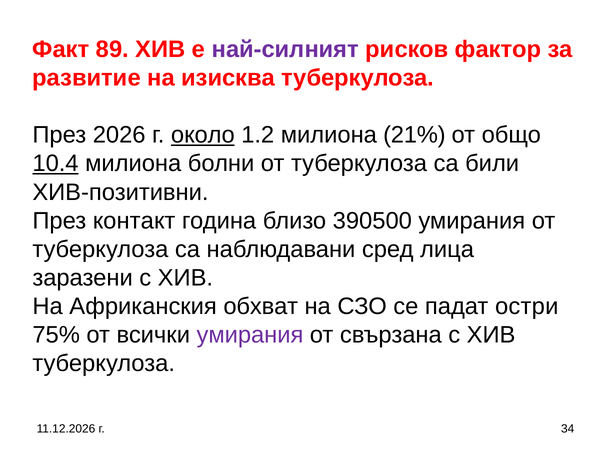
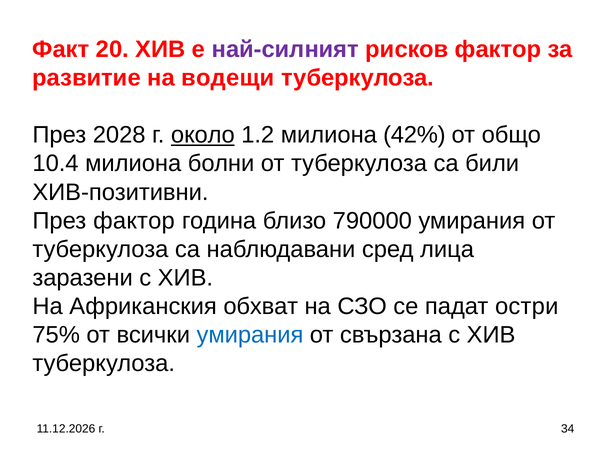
89: 89 -> 20 (112, 49)
изисква: изисква -> водещи (228, 78)
2026: 2026 -> 2028 (119, 135)
21%: 21% -> 42% (414, 135)
10.4 underline: present -> none (56, 163)
През контакт: контакт -> фактор (134, 220)
390500: 390500 -> 790000 (372, 220)
умирания colour: purple -> blue (250, 334)
